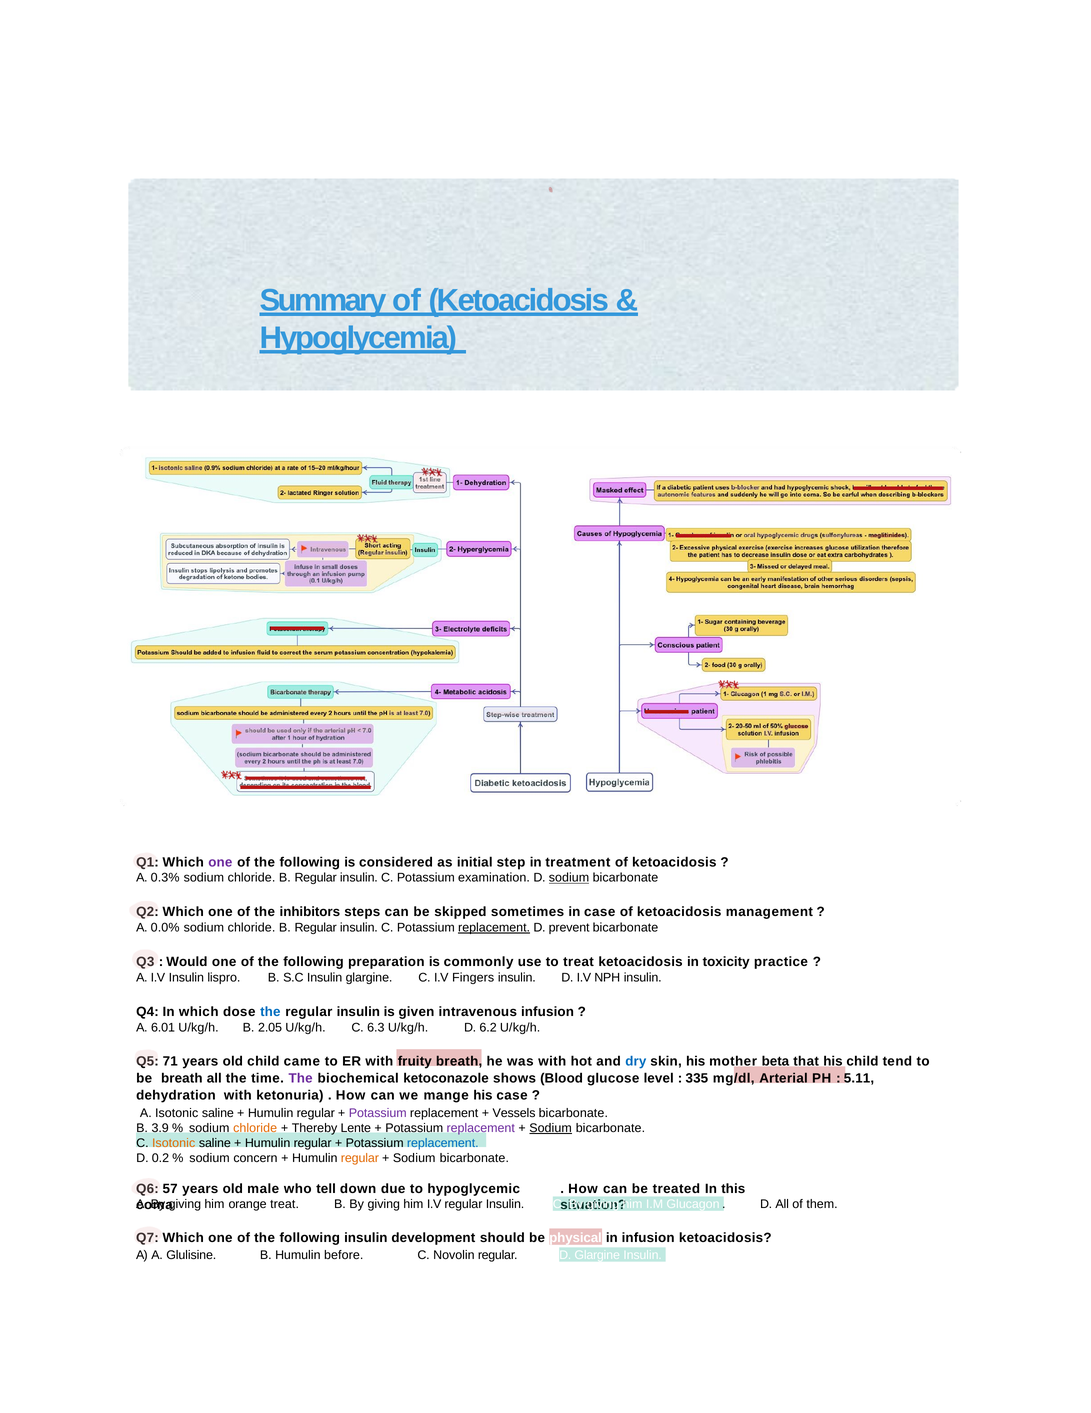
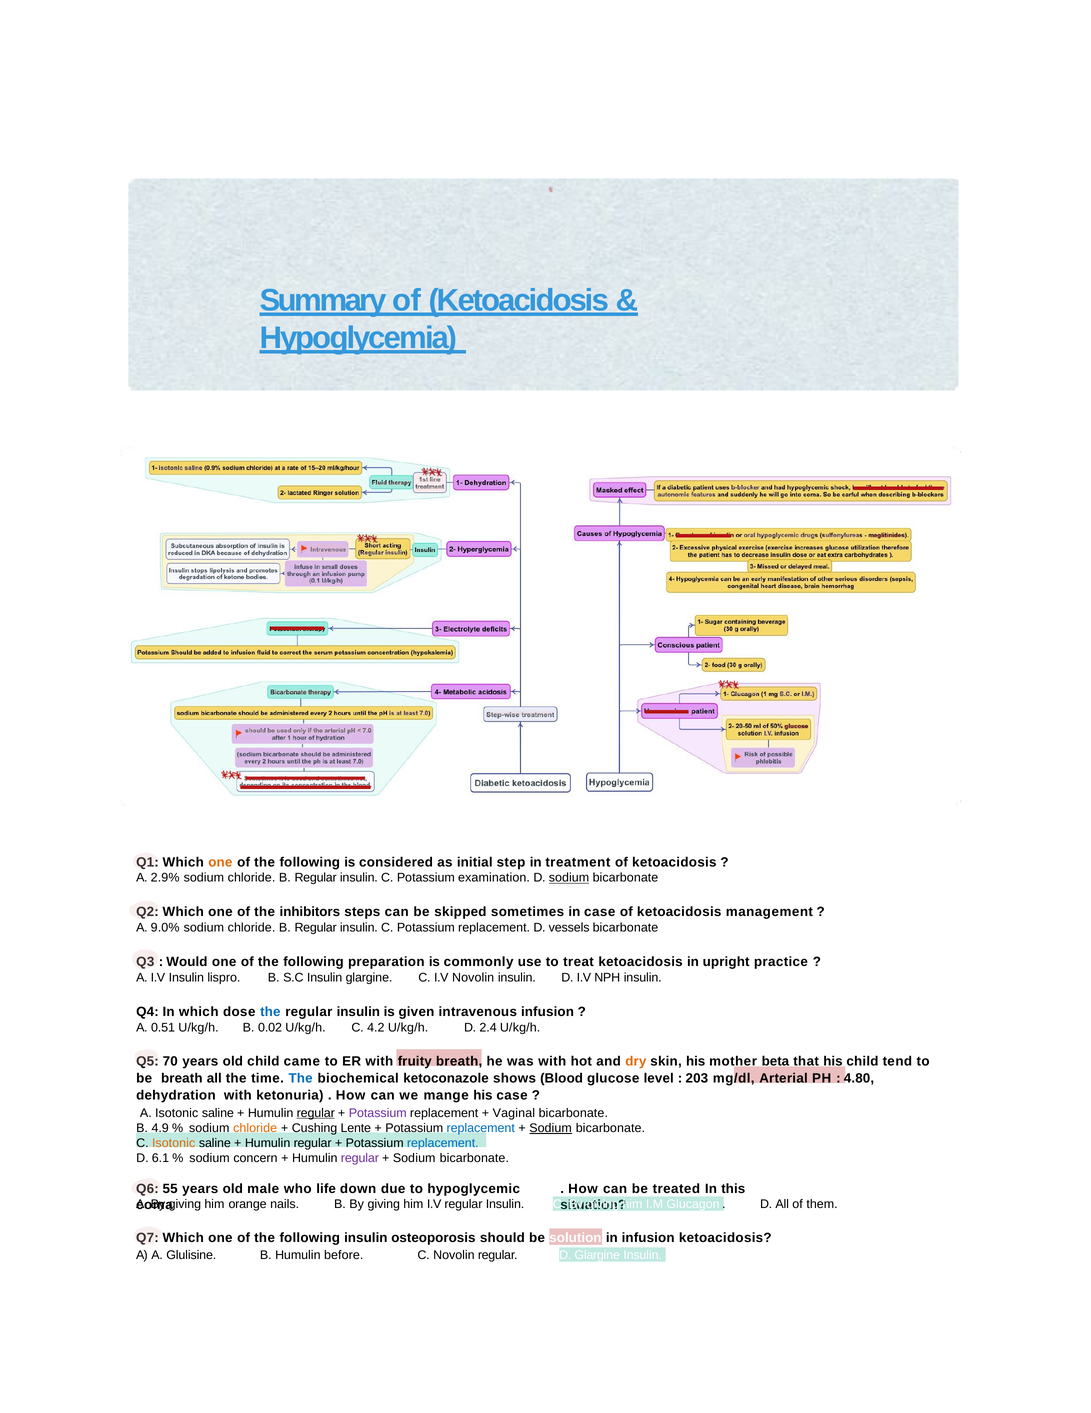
one colour: purple -> orange (220, 863)
0.3%: 0.3% -> 2.9% (165, 878)
0.0%: 0.0% -> 9.0% (165, 928)
replacement underline: present -> none (494, 928)
prevent: prevent -> vessels (569, 928)
toxicity: toxicity -> upright (726, 962)
I.V Fingers: Fingers -> Novolin (473, 978)
6.01: 6.01 -> 0.51 (163, 1028)
2.05: 2.05 -> 0.02 (270, 1028)
6.3: 6.3 -> 4.2 (376, 1028)
6.2: 6.2 -> 2.4 (488, 1028)
71: 71 -> 70 (170, 1062)
dry colour: blue -> orange (636, 1062)
The colour: purple -> blue (301, 1079)
335: 335 -> 203 (697, 1079)
5.11: 5.11 -> 4.80 (859, 1079)
regular underline: none -> present (316, 1114)
Vessels: Vessels -> Vaginal (514, 1114)
3.9: 3.9 -> 4.9 (160, 1129)
Thereby: Thereby -> Cushing (315, 1129)
replacement colour: purple -> blue (481, 1129)
0.2: 0.2 -> 6.1 (160, 1159)
regular colour: orange -> purple (360, 1159)
57: 57 -> 55 (170, 1189)
tell: tell -> life (326, 1189)
orange treat: treat -> nails (285, 1205)
development: development -> osteoporosis (433, 1238)
physical: physical -> solution (575, 1238)
